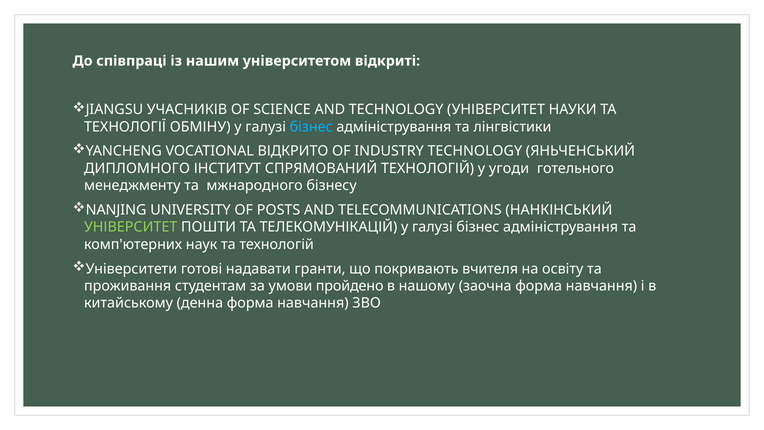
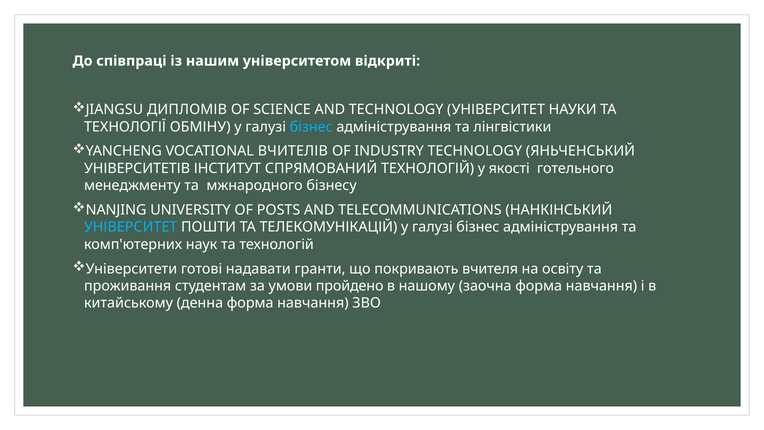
УЧАСНИКІВ: УЧАСНИКІВ -> ДИПЛОМІВ (187, 110)
ВІДКРИТО: ВІДКРИТО -> ВЧИТЕЛІВ (293, 151)
ДИПЛОМНОГО: ДИПЛОМНОГО -> УНІВЕРСИТЕТІВ (137, 168)
угоди: угоди -> якості (509, 168)
УНІВЕРСИТЕТ colour: light green -> light blue (131, 227)
